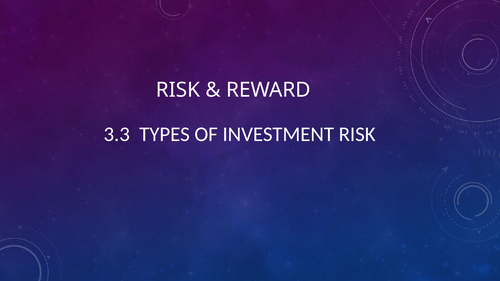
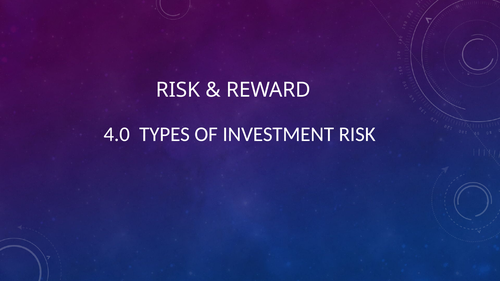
3.3: 3.3 -> 4.0 (117, 134)
